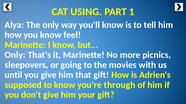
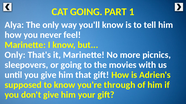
CAT USING: USING -> GOING (86, 12)
you know: know -> never (51, 35)
